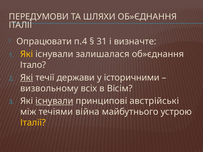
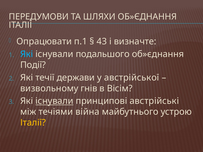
п.4: п.4 -> п.1 (81, 42)
31: 31 -> 43 (102, 42)
Які colour: yellow -> light blue (27, 54)
залишалася: залишалася -> подальшого (103, 54)
Італо: Італо -> Події (33, 65)
Які underline: present -> none (27, 78)
історичними: історичними -> австрійської (132, 78)
всіх: всіх -> гнів (89, 89)
